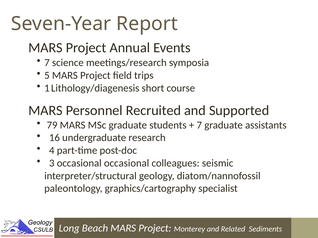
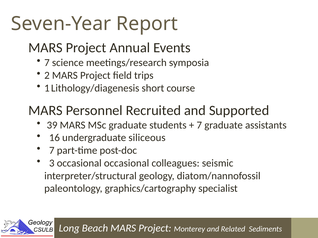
5: 5 -> 2 (47, 75)
79: 79 -> 39 (52, 125)
research: research -> siliceous (147, 138)
4: 4 -> 7 (52, 151)
